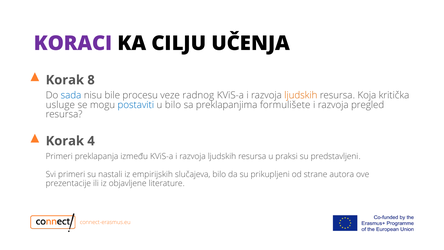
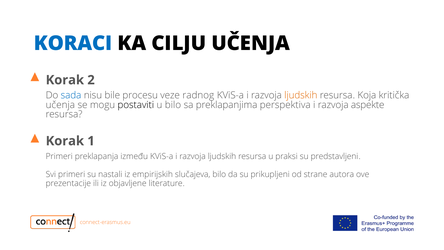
KORACI colour: purple -> blue (73, 44)
8: 8 -> 2 (91, 80)
usluge: usluge -> učenja (60, 105)
postaviti colour: blue -> black (136, 105)
formulišete: formulišete -> perspektiva (285, 105)
pregled: pregled -> aspekte (368, 105)
4: 4 -> 1 (91, 141)
